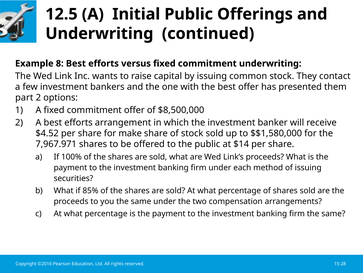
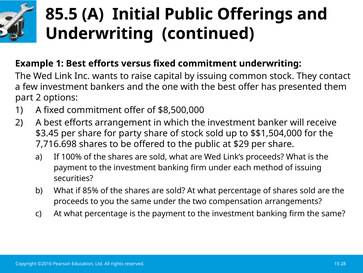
12.5: 12.5 -> 85.5 (61, 14)
Example 8: 8 -> 1 (60, 63)
$4.52: $4.52 -> $3.45 (47, 133)
make: make -> party (130, 133)
$$1,580,000: $$1,580,000 -> $$1,504,000 (276, 133)
7,967.971: 7,967.971 -> 7,716.698 (56, 144)
$14: $14 -> $29 (241, 144)
